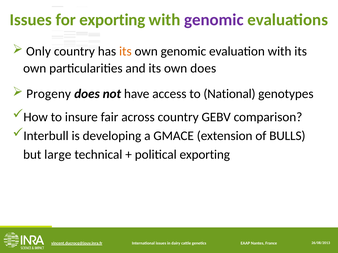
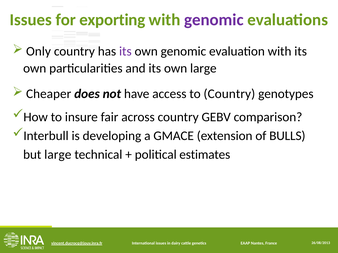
its colour: orange -> purple (125, 51)
own does: does -> large (203, 68)
Progeny: Progeny -> Cheaper (49, 94)
to National: National -> Country (229, 94)
political exporting: exporting -> estimates (205, 155)
